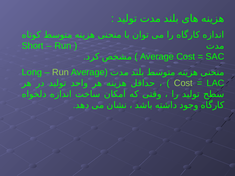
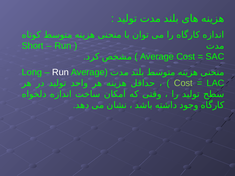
Run colour: light green -> white (61, 72)
